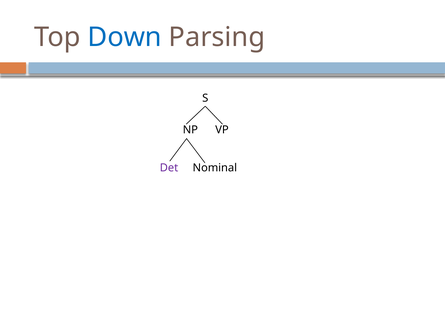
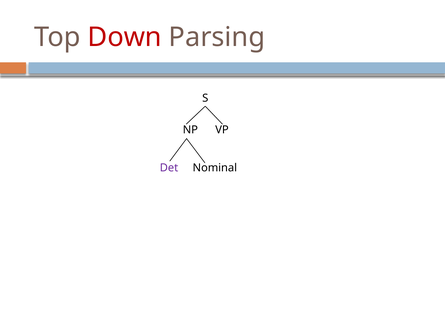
Down colour: blue -> red (125, 37)
